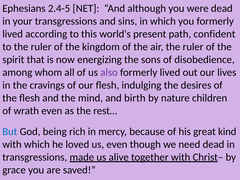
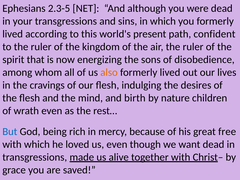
2.4-5: 2.4-5 -> 2.3-5 (59, 8)
also colour: purple -> orange (109, 72)
kind: kind -> free (227, 132)
need: need -> want (189, 144)
